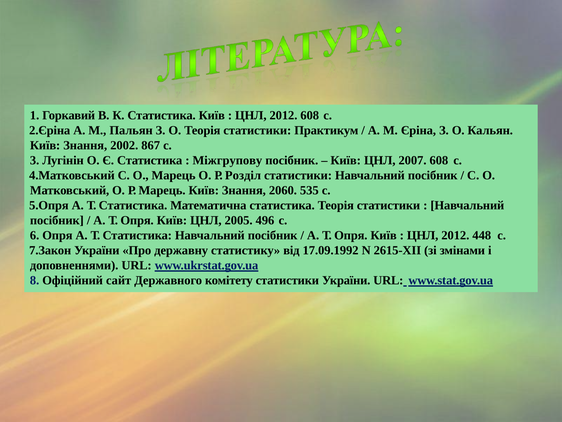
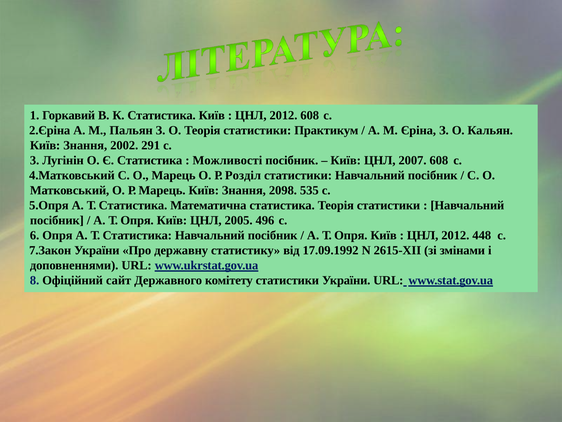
867: 867 -> 291 (151, 145)
Міжгрупову: Міжгрупову -> Можливості (227, 160)
2060: 2060 -> 2098 (283, 190)
